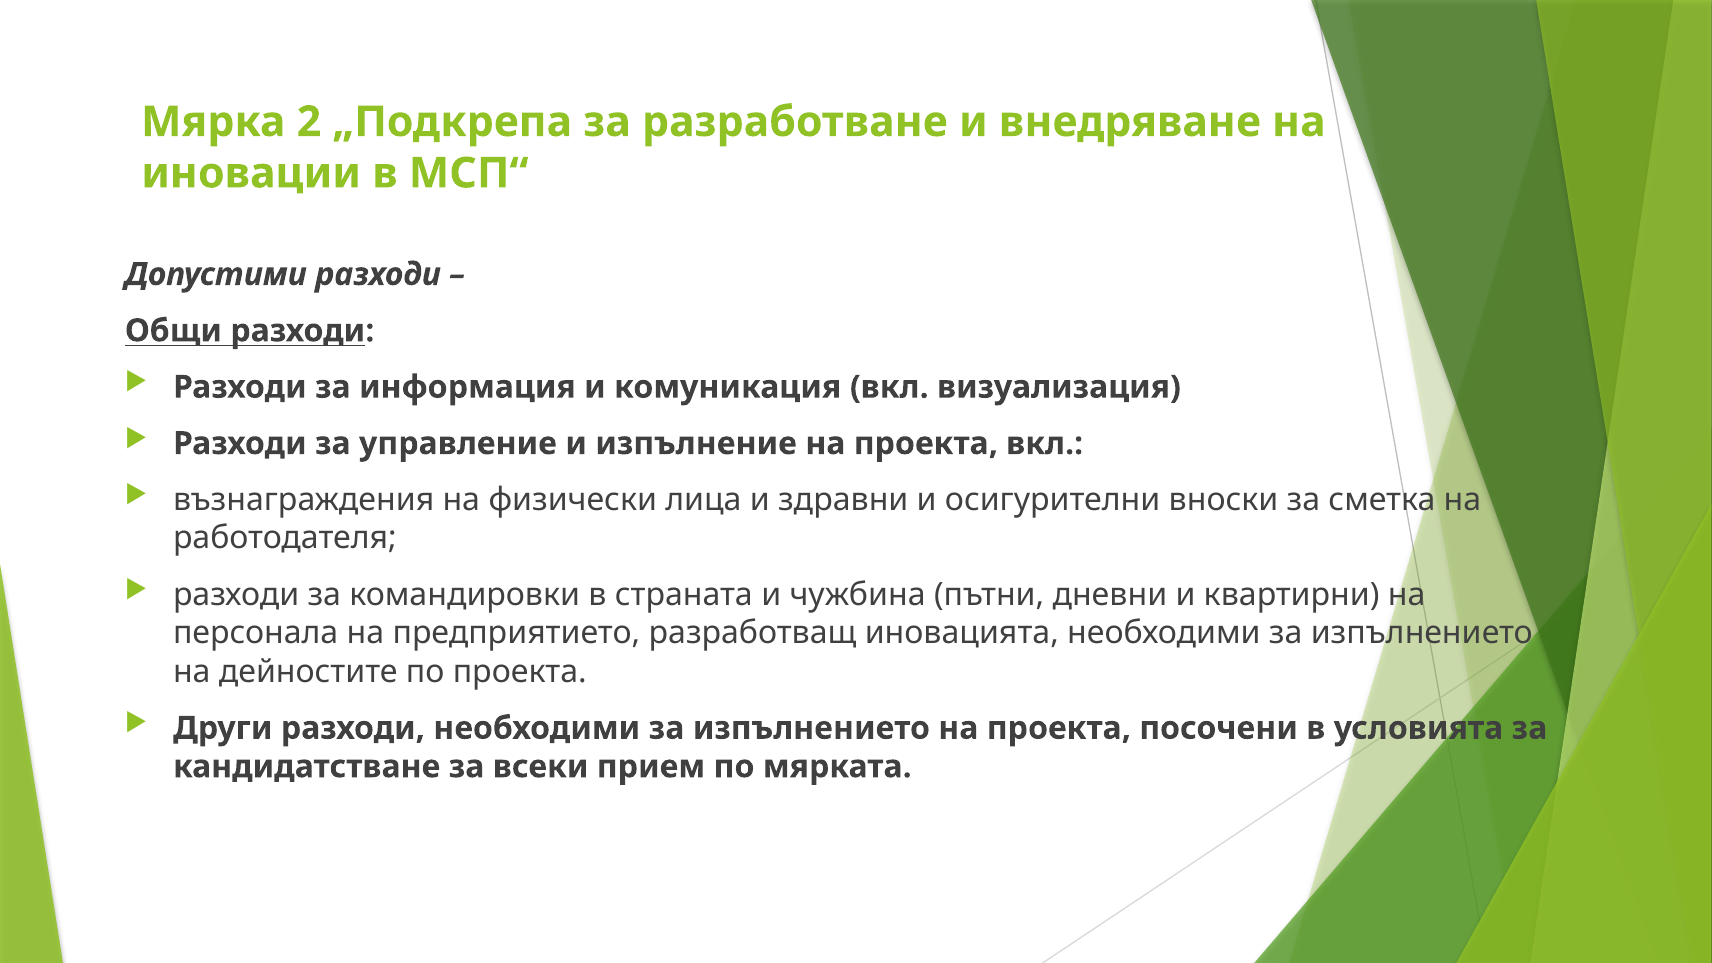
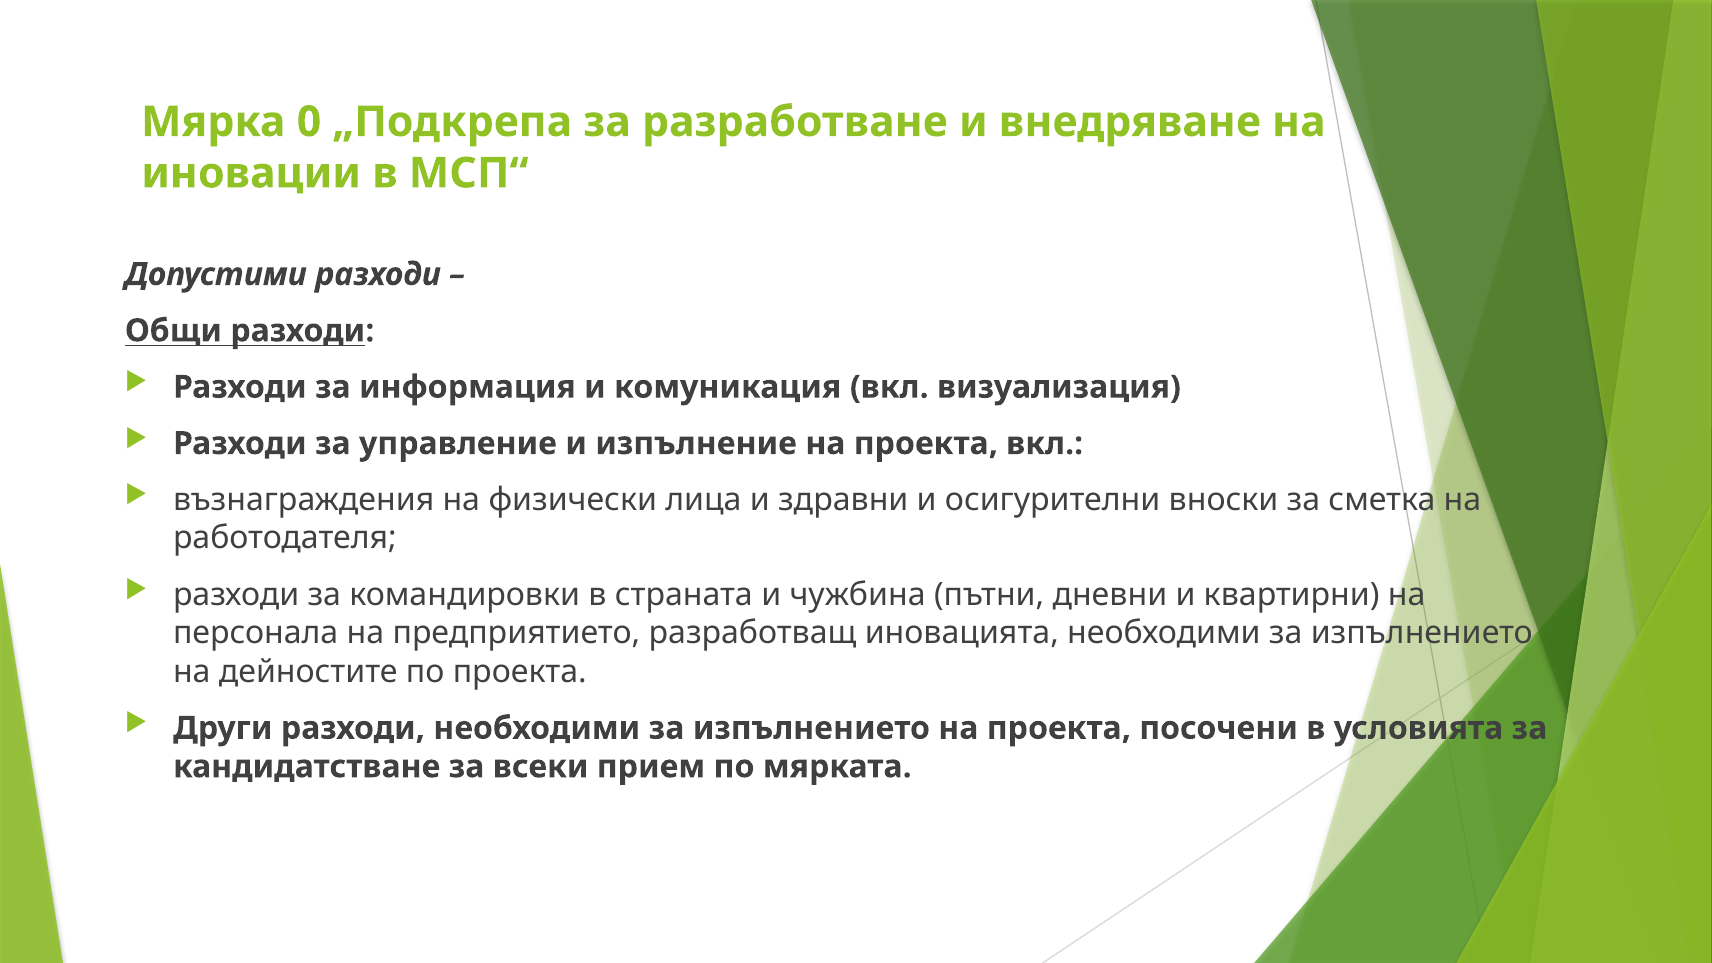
2: 2 -> 0 (309, 122)
